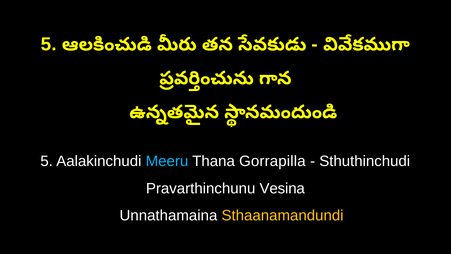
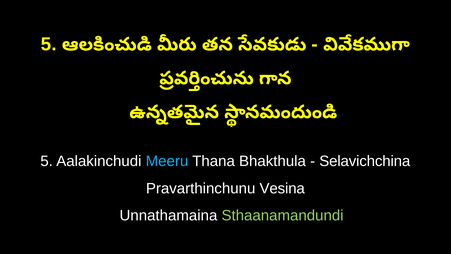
Gorrapilla: Gorrapilla -> Bhakthula (272, 161)
Sthuthinchudi: Sthuthinchudi -> Selavichchina (365, 161)
Sthaanamandundi colour: yellow -> light green (283, 215)
